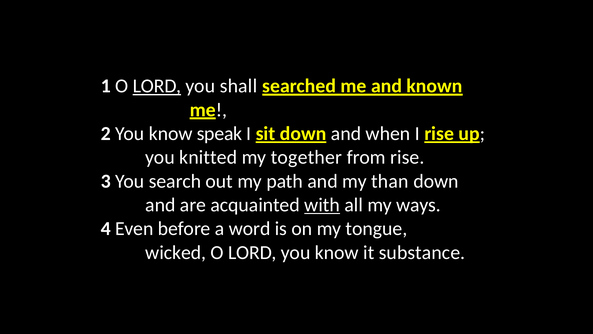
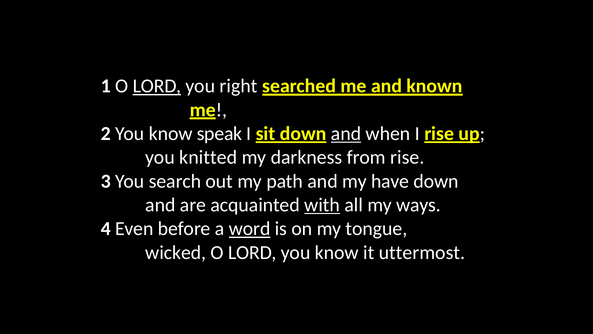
shall: shall -> right (239, 86)
and underline: none -> present (346, 133)
together: together -> darkness (307, 157)
than: than -> have (390, 181)
word underline: none -> present (250, 228)
substance: substance -> uttermost (422, 252)
